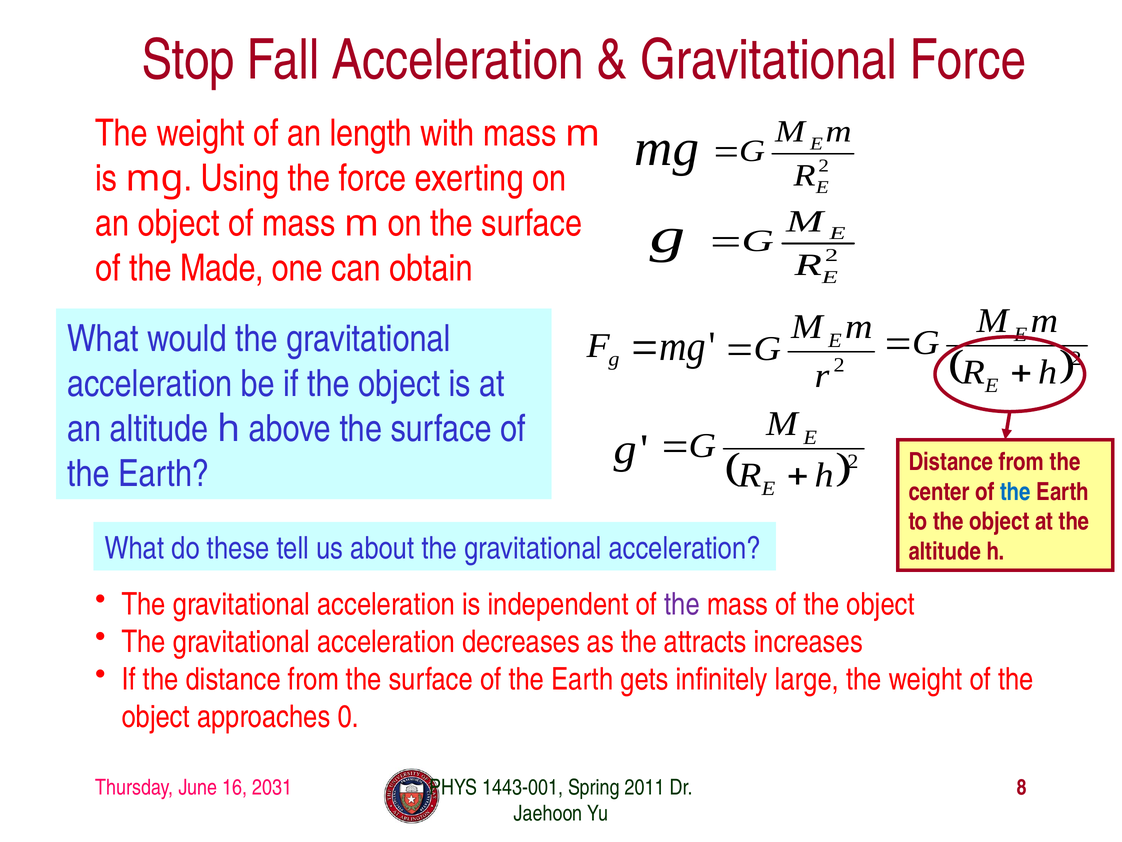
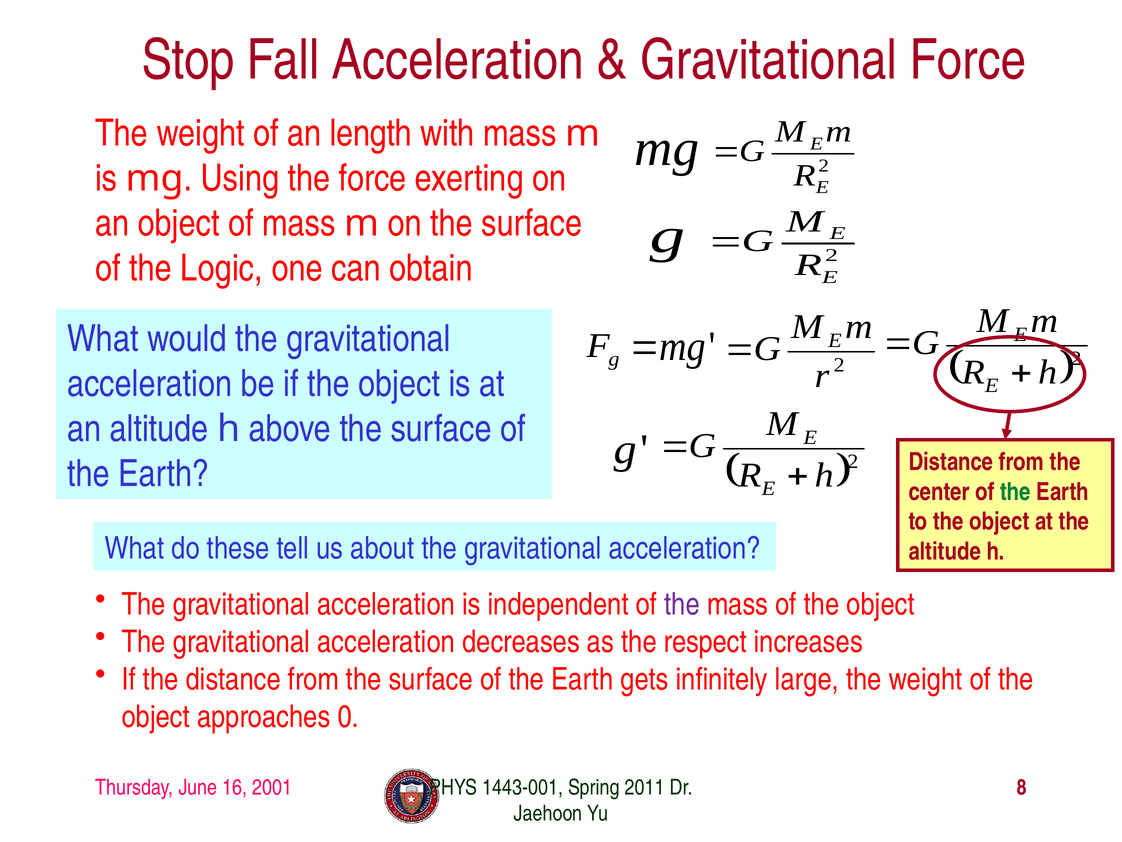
Made: Made -> Logic (222, 268)
the colour: blue -> green (1015, 492)
attracts: attracts -> respect (705, 642)
2031: 2031 -> 2001 (272, 787)
